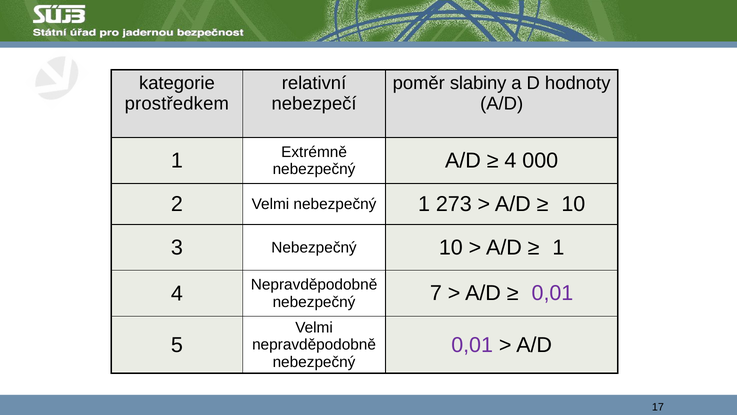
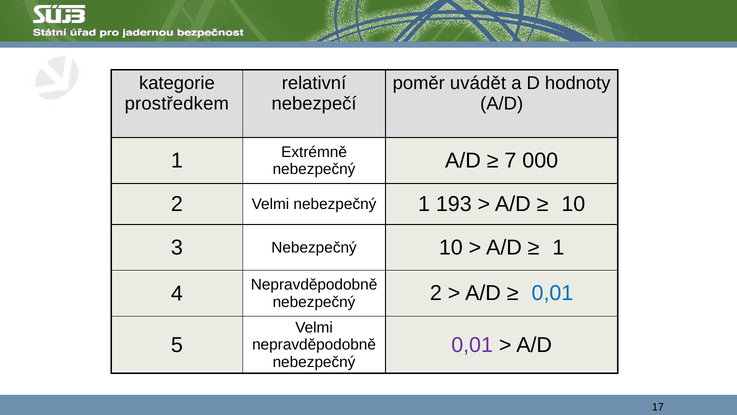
slabiny: slabiny -> uvádět (478, 83)
4: 4 -> 7 (510, 161)
273: 273 -> 193 (454, 204)
nebezpečný 7: 7 -> 2 (436, 293)
0,01 colour: purple -> blue (552, 293)
